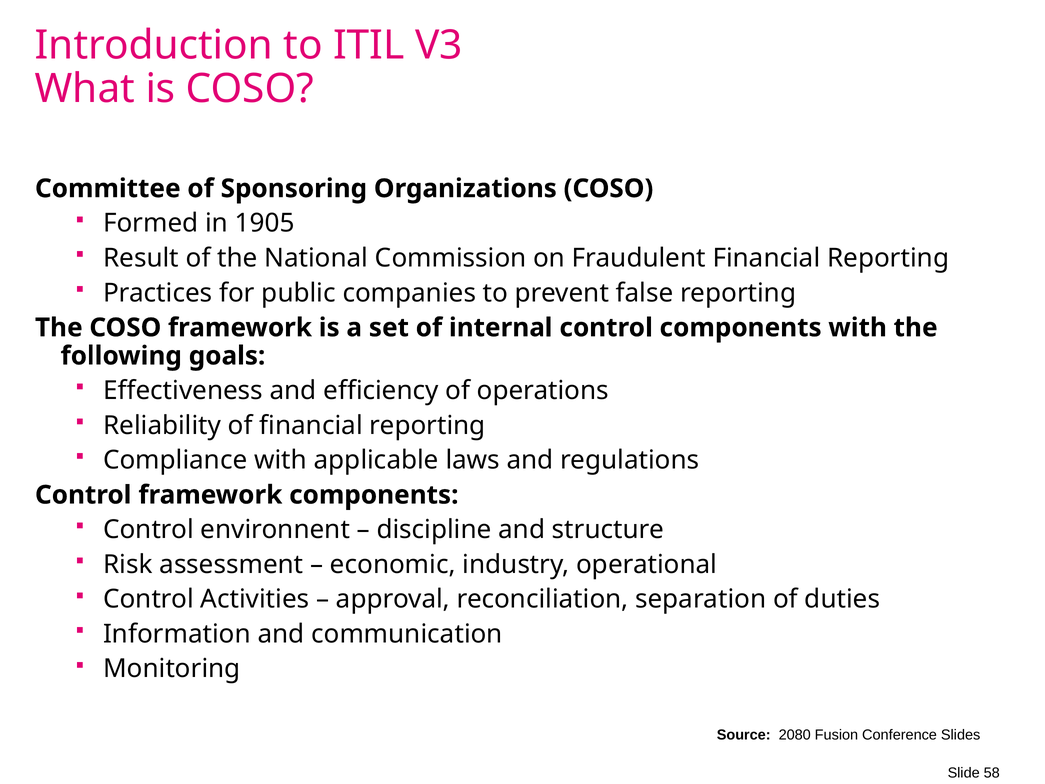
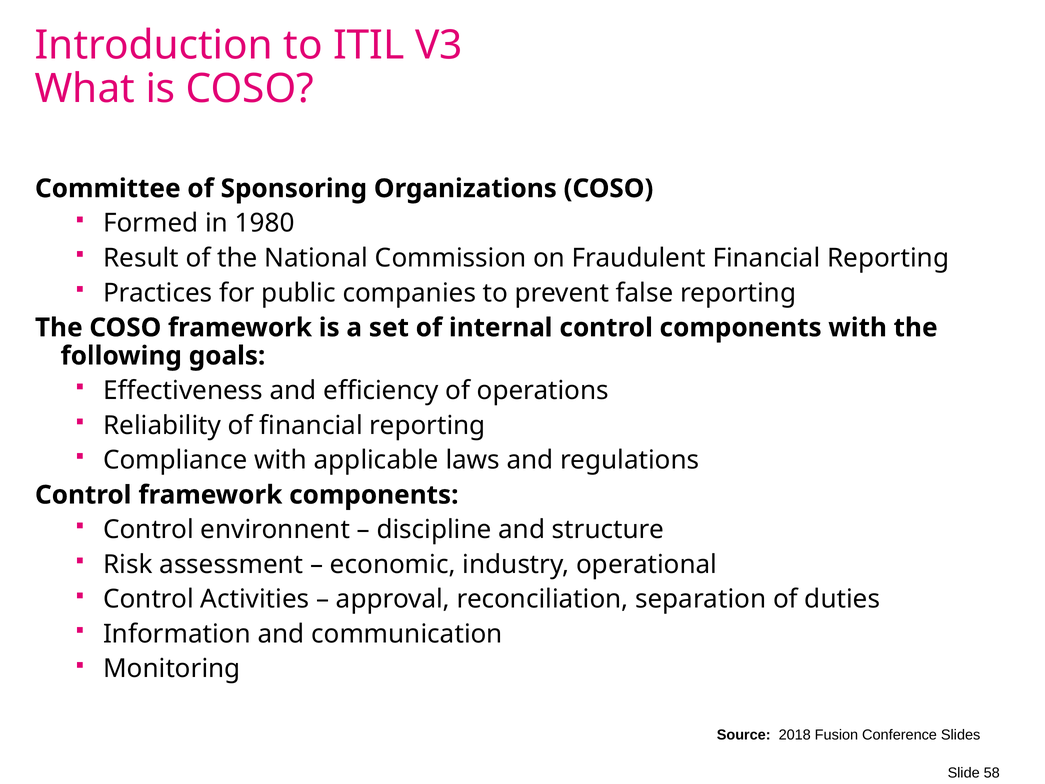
1905: 1905 -> 1980 (265, 223)
2080: 2080 -> 2018 (795, 735)
